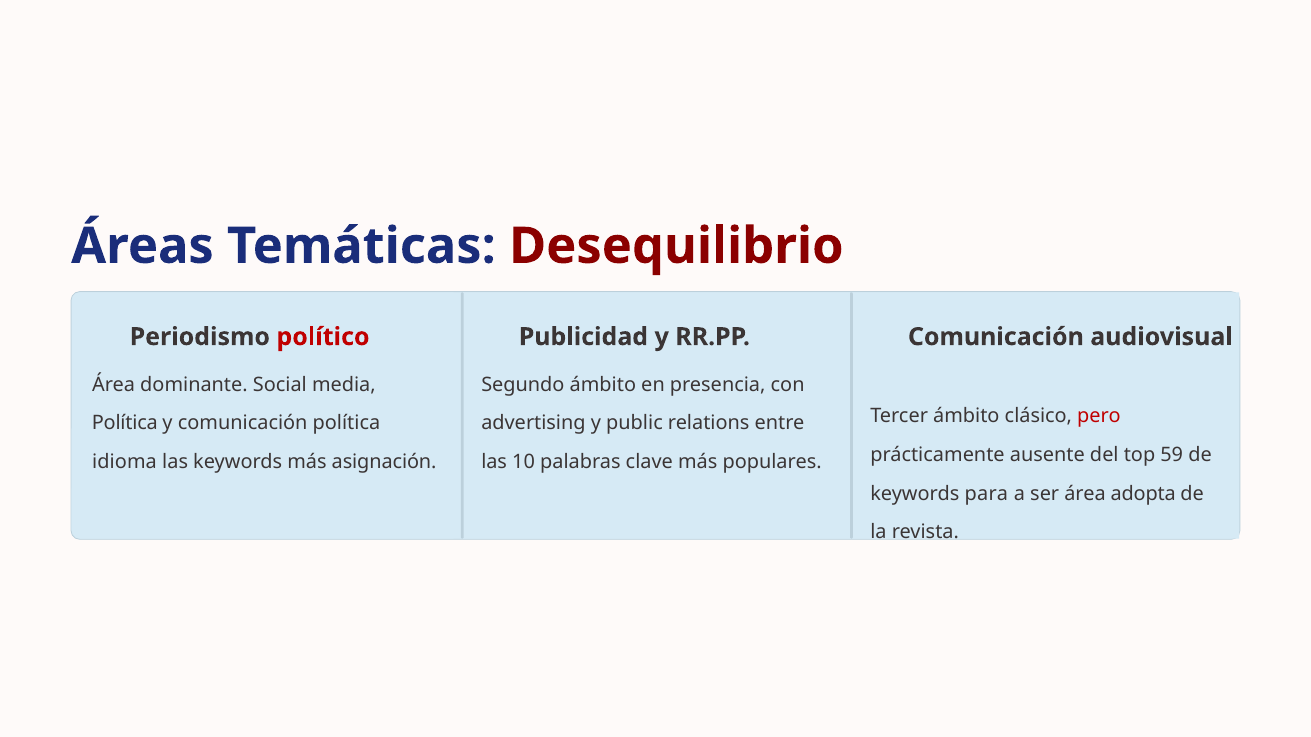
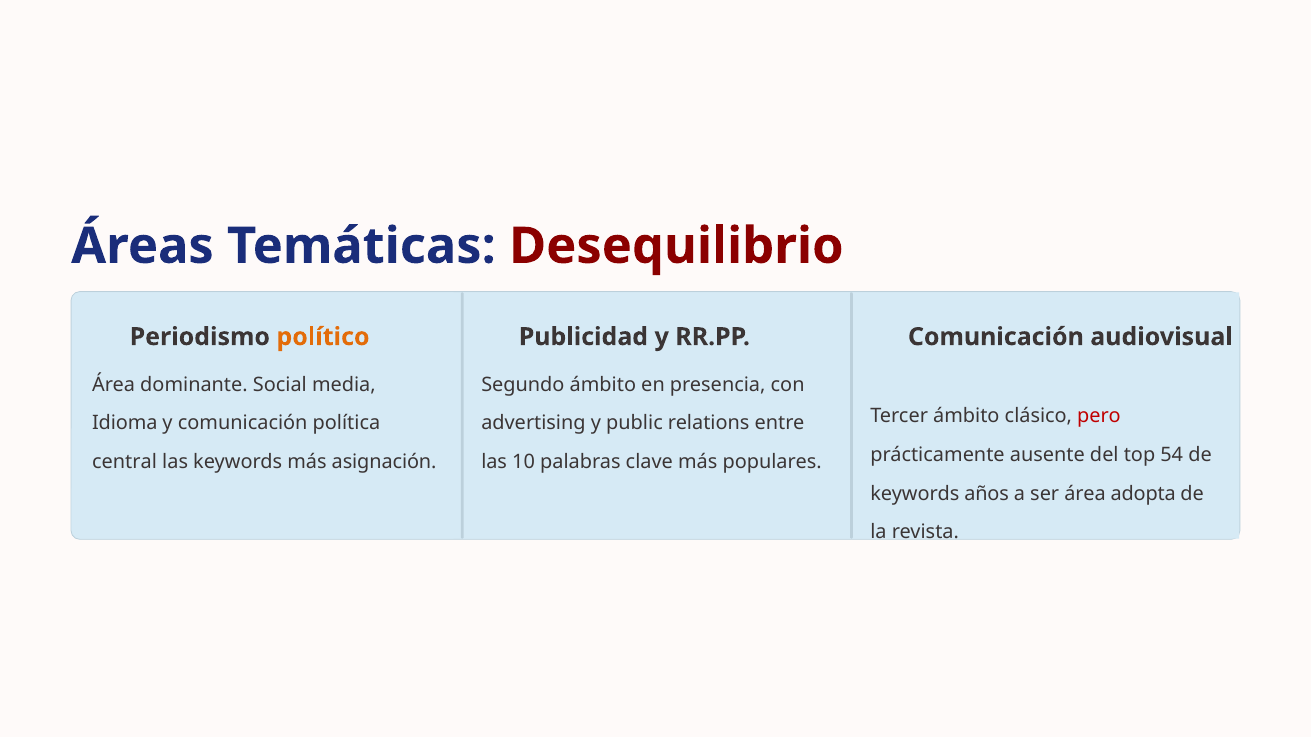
político colour: red -> orange (323, 337)
Política: Política -> Idioma (125, 424)
59: 59 -> 54 (1172, 455)
idioma: idioma -> central (125, 462)
para: para -> años (987, 494)
